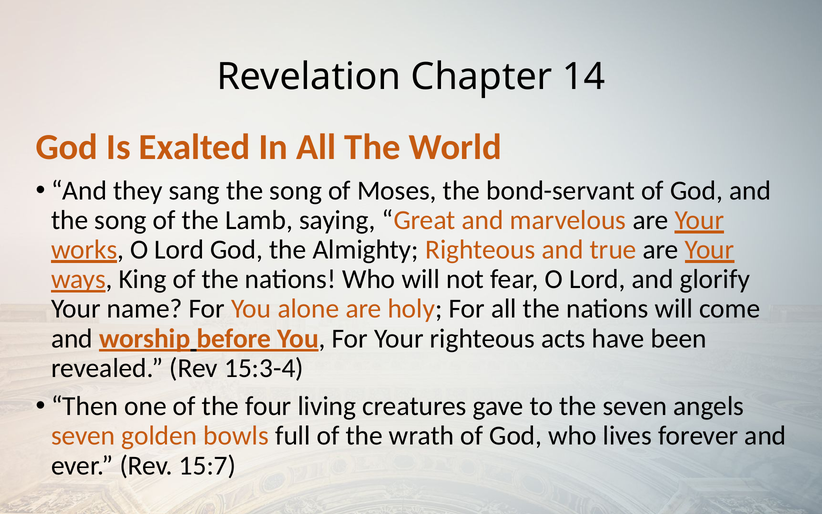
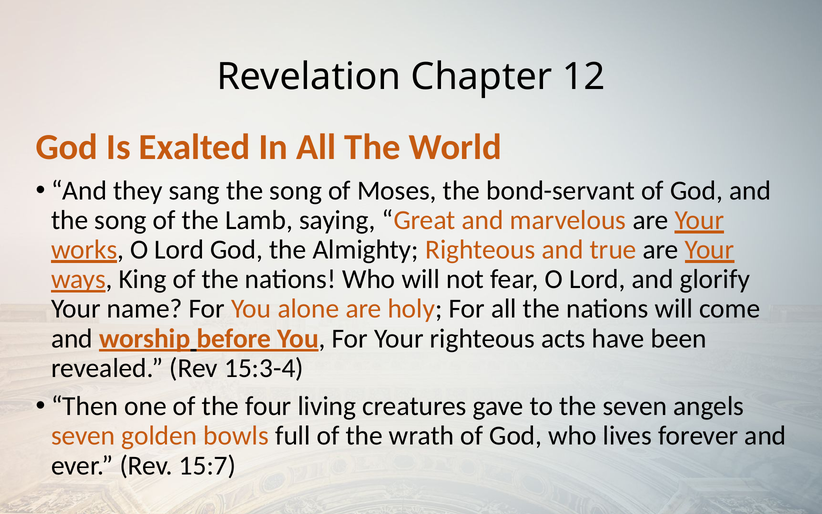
14: 14 -> 12 (584, 77)
